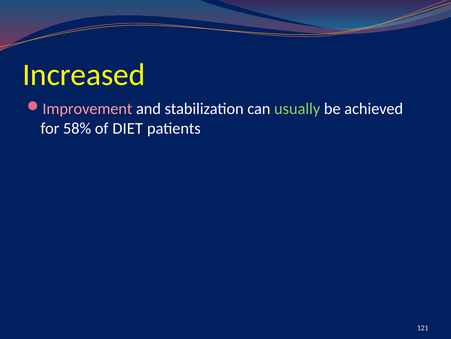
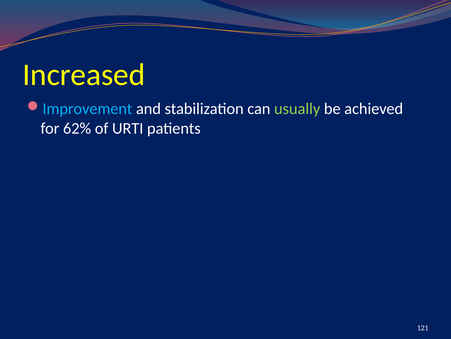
Improvement colour: pink -> light blue (87, 109)
58%: 58% -> 62% (77, 128)
DIET: DIET -> URTI (128, 128)
